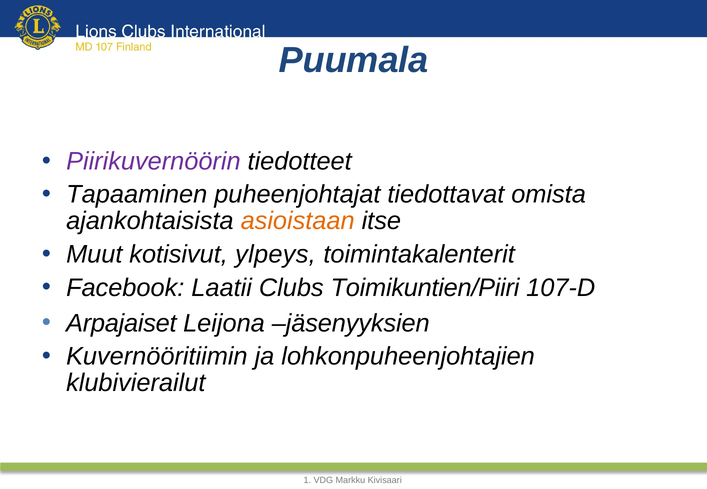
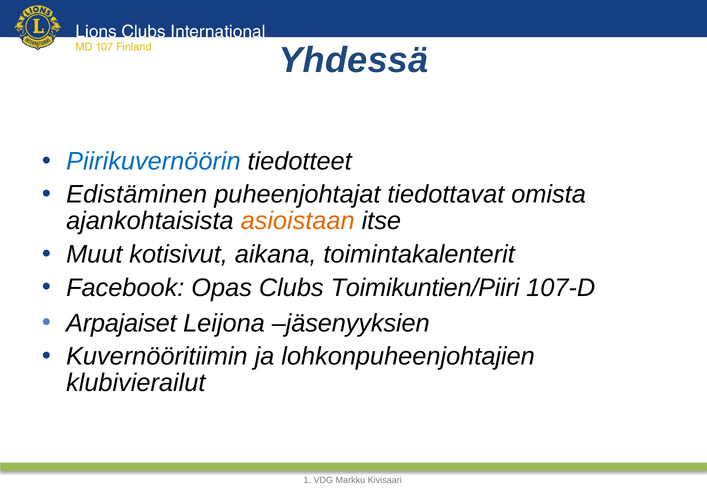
Puumala: Puumala -> Yhdessä (353, 61)
Piirikuvernöörin colour: purple -> blue (153, 161)
Tapaaminen: Tapaaminen -> Edistäminen (137, 195)
ylpeys: ylpeys -> aikana (276, 255)
Laatii: Laatii -> Opas (222, 288)
